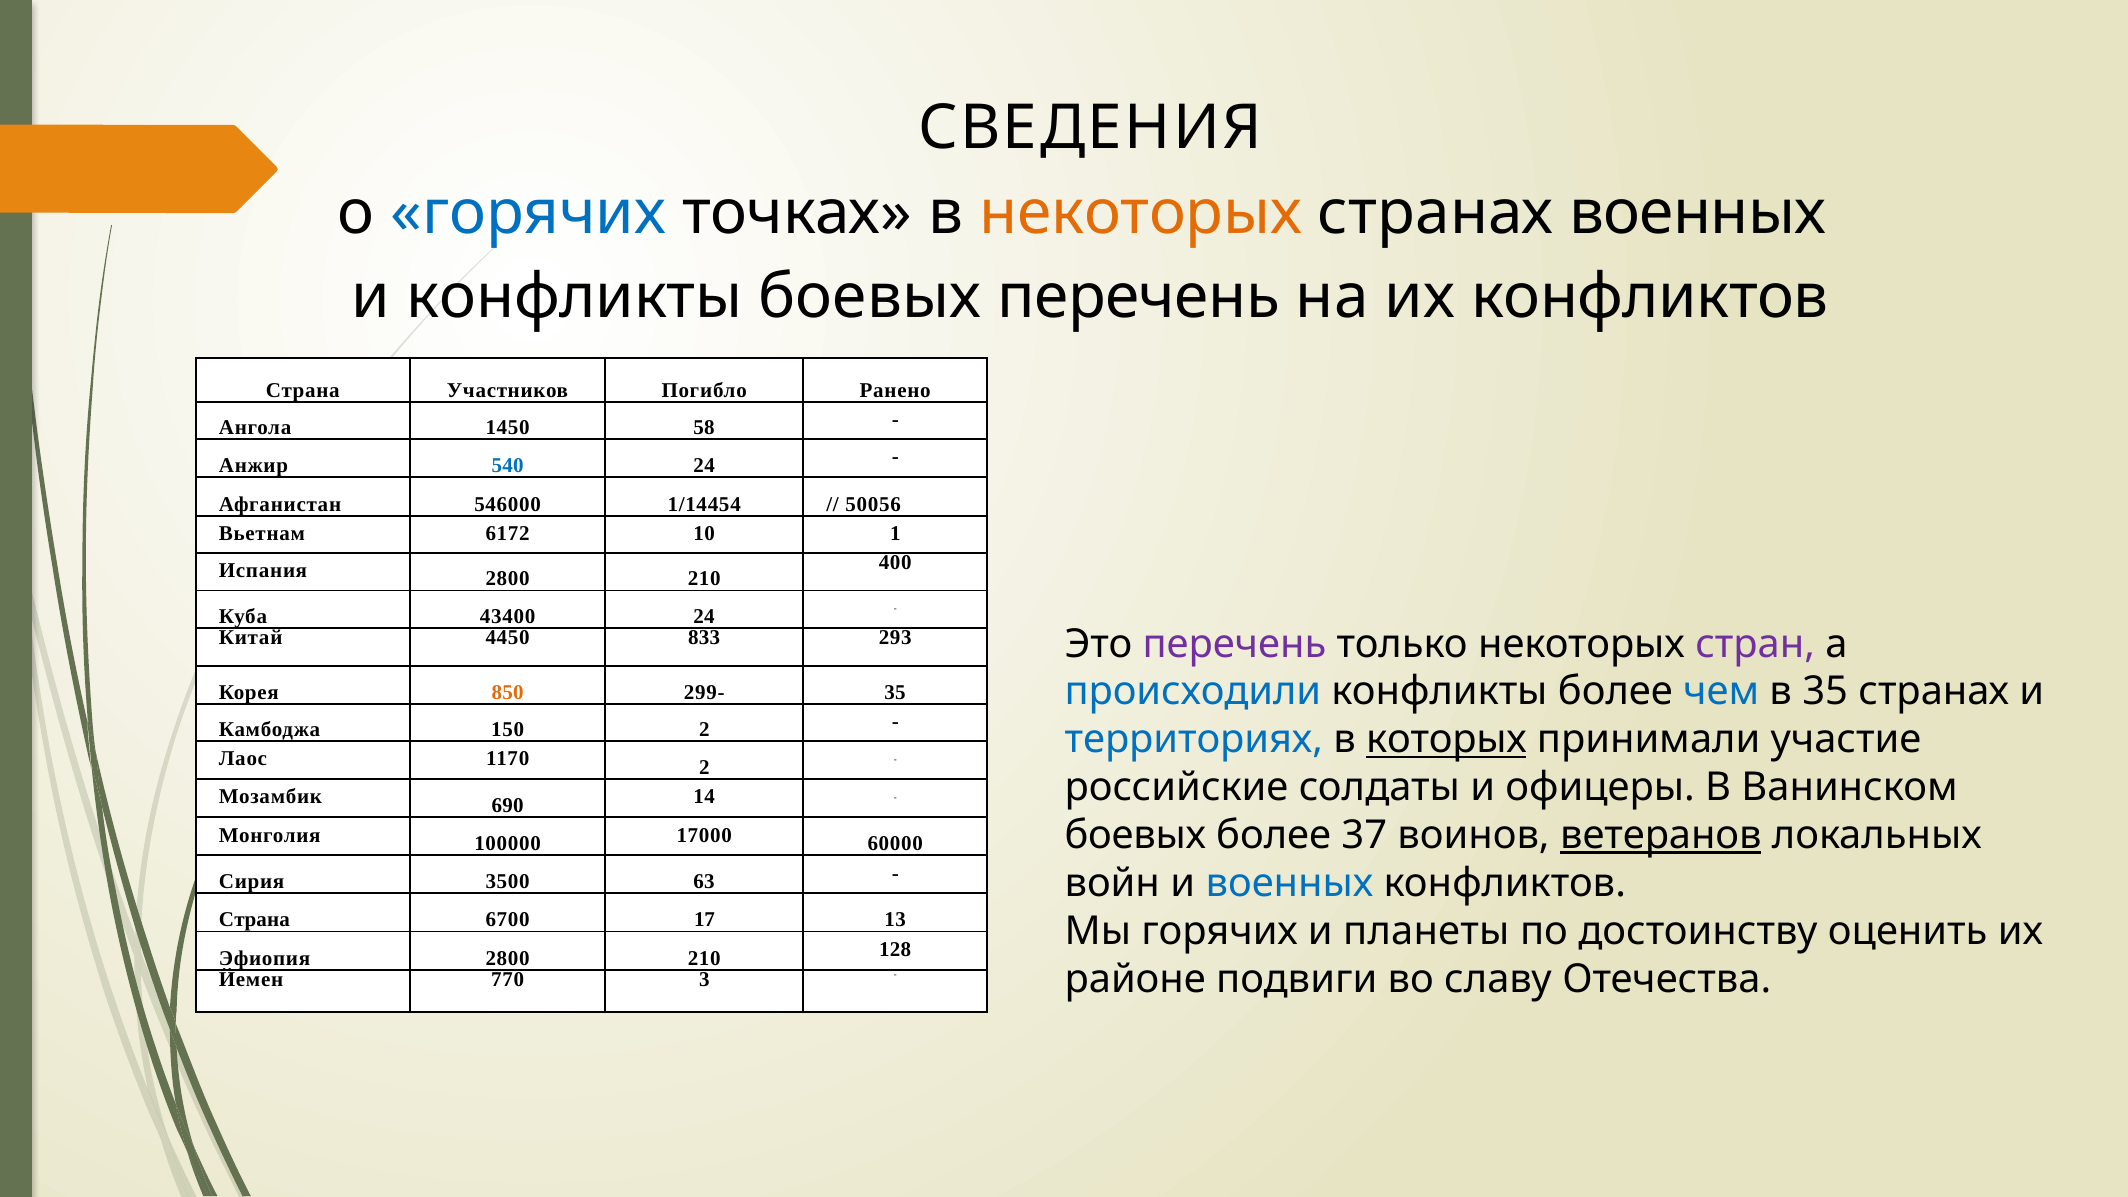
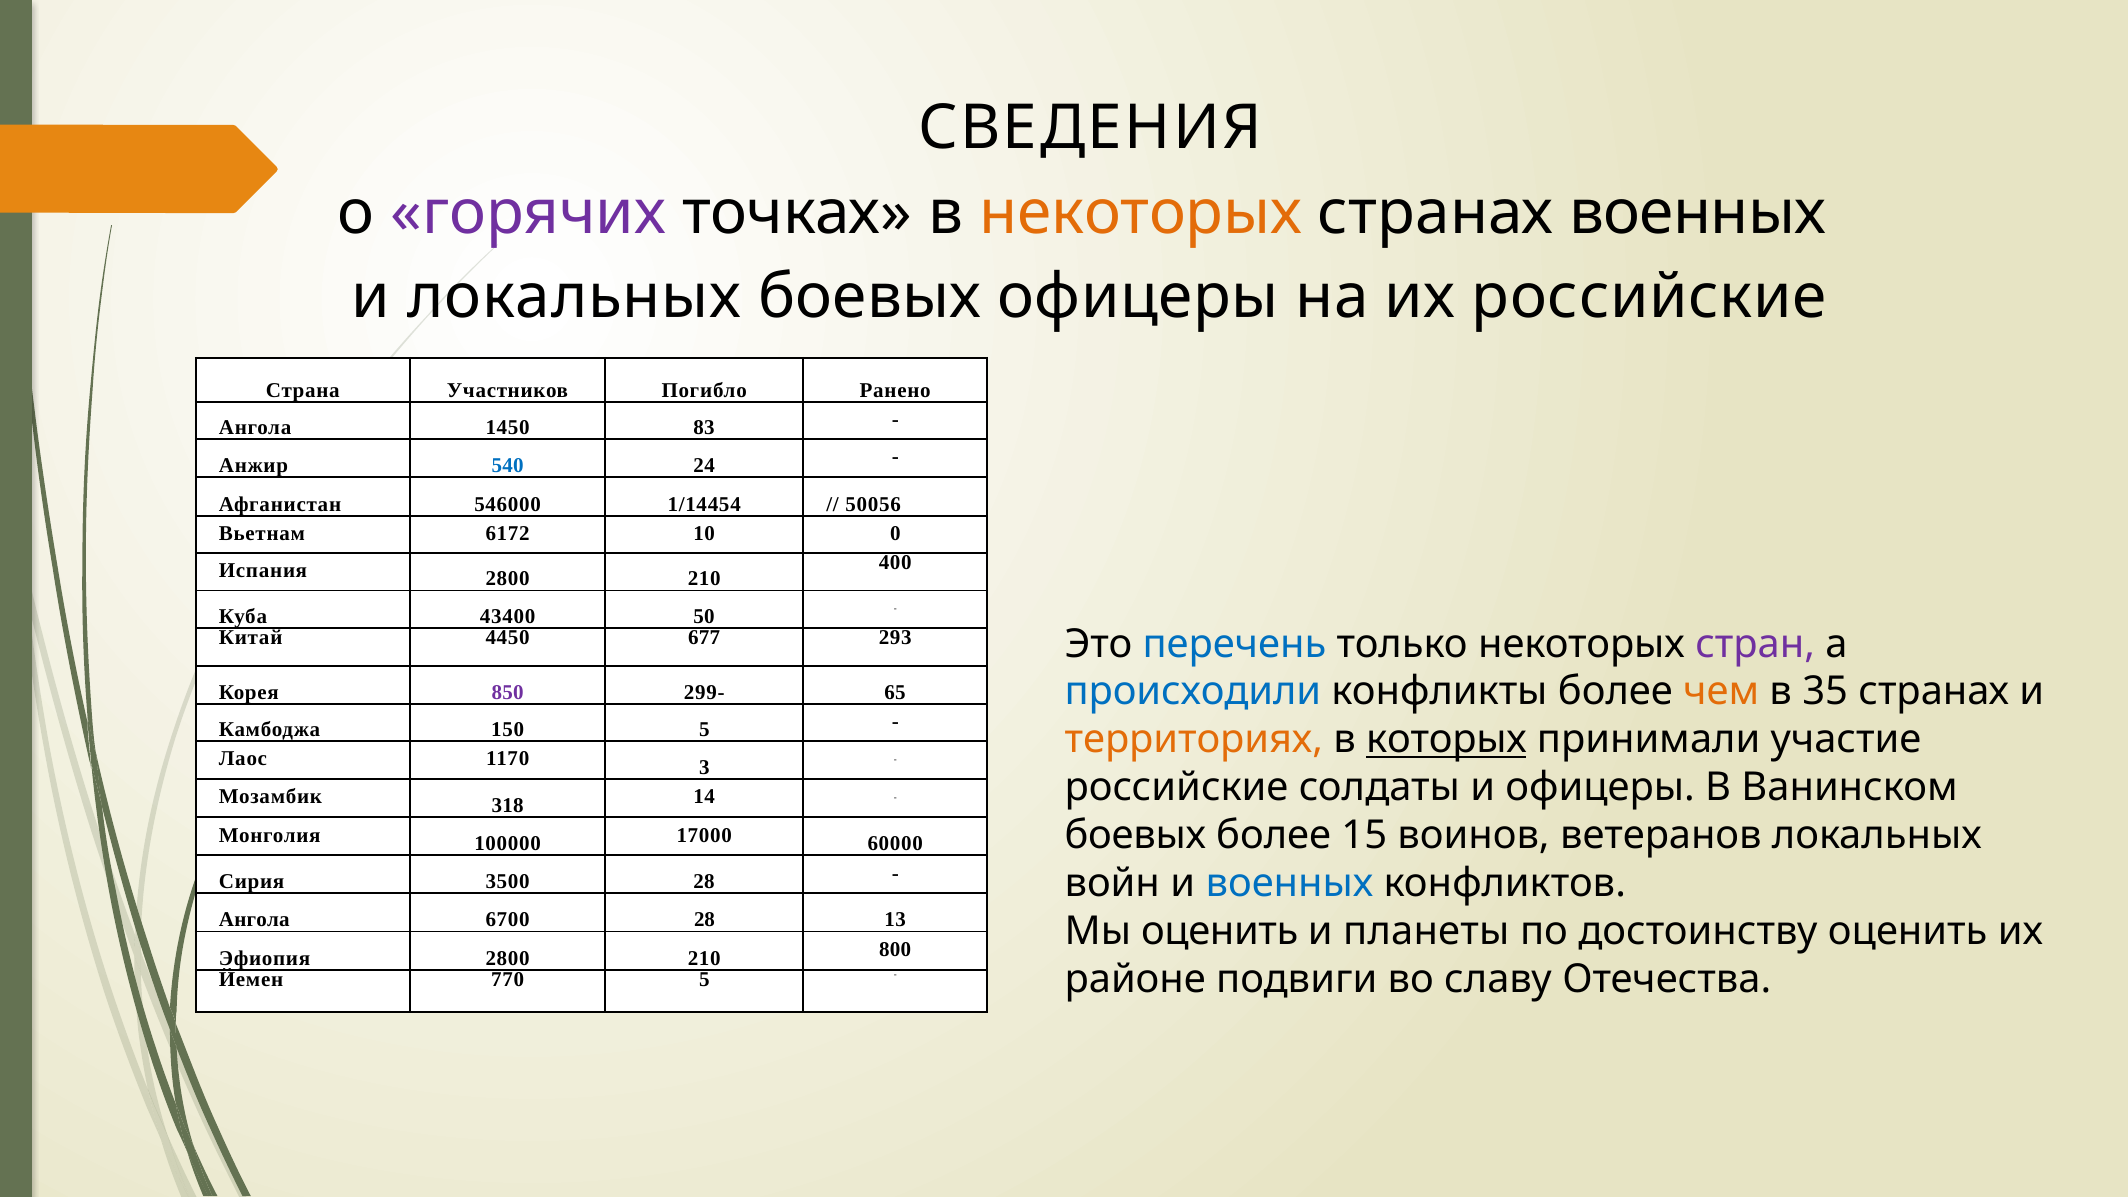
горячих colour: blue -> purple (528, 213)
и конфликты: конфликты -> локальных (574, 297)
боевых перечень: перечень -> офицеры (1138, 297)
их конфликтов: конфликтов -> российские (1649, 297)
58: 58 -> 83 (704, 428)
1: 1 -> 0 (895, 533)
43400 24: 24 -> 50 (704, 617)
833: 833 -> 677 (704, 638)
перечень colour: purple -> blue (1234, 644)
чем colour: blue -> orange (1721, 692)
850 colour: orange -> purple (508, 692)
299- 35: 35 -> 65 (895, 692)
150 2: 2 -> 5 (704, 730)
территориях colour: blue -> orange (1194, 740)
1170 2: 2 -> 3 (704, 767)
690: 690 -> 318 (508, 806)
37: 37 -> 15 (1364, 835)
ветеранов underline: present -> none (1661, 835)
3500 63: 63 -> 28 (704, 882)
Страна: Страна -> Ангола (254, 920)
6700 17: 17 -> 28 (704, 920)
Мы горячих: горячих -> оценить (1220, 931)
128: 128 -> 800 (895, 950)
770 3: 3 -> 5 (704, 980)
